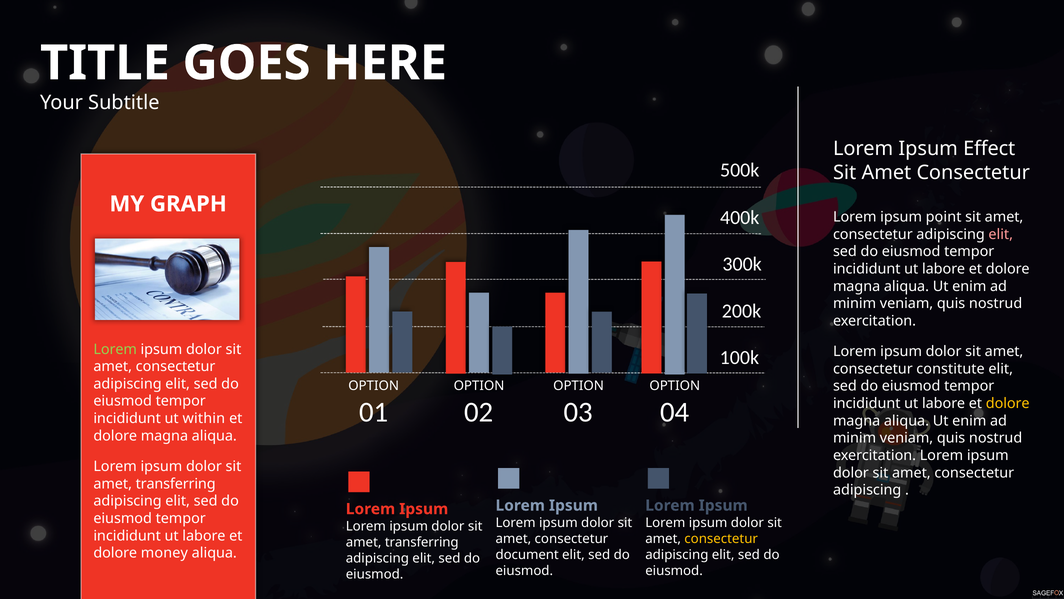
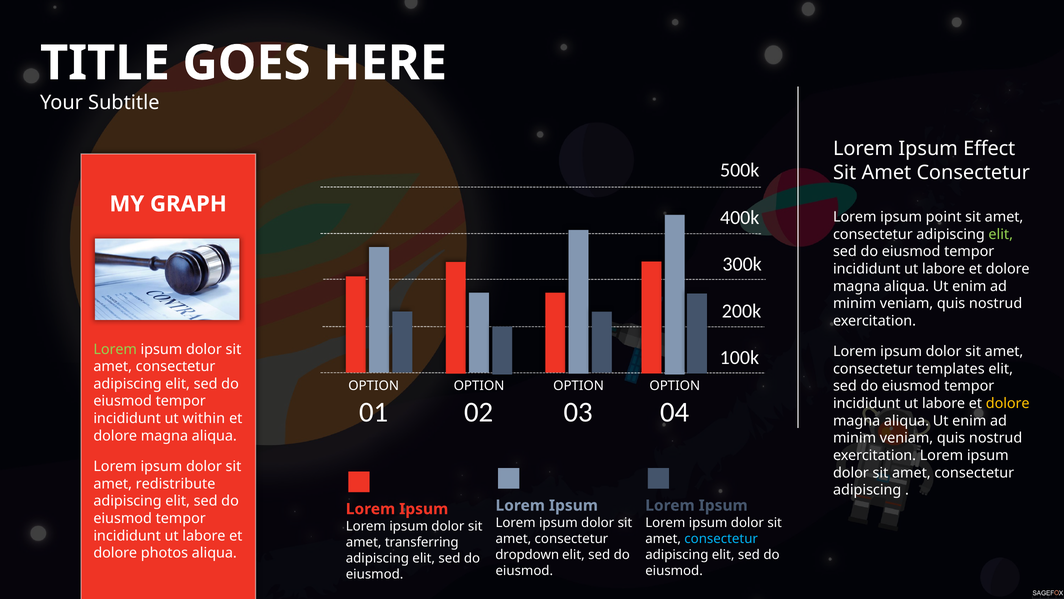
elit colour: pink -> light green (1001, 234)
constitute: constitute -> templates (951, 369)
transferring: transferring -> redistribute (176, 483)
consectetur colour: yellow -> light blue (721, 538)
money: money -> photos (164, 553)
document: document -> dropdown (527, 554)
